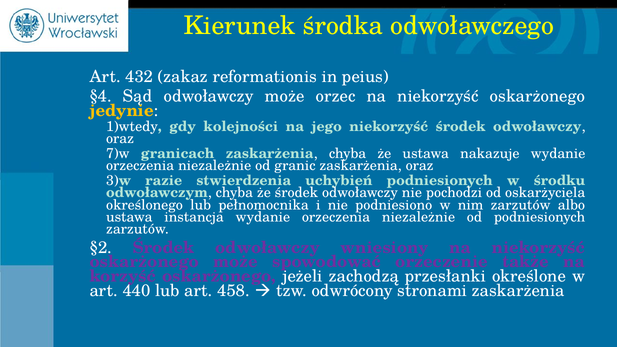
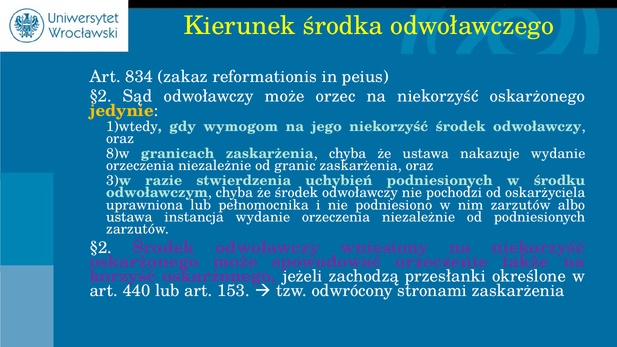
432: 432 -> 834 (139, 77)
§4: §4 -> §2 (101, 96)
kolejności: kolejności -> wymogom (241, 127)
7)w: 7)w -> 8)w (118, 154)
określonego: określonego -> uprawniona (145, 205)
458: 458 -> 153 (234, 291)
